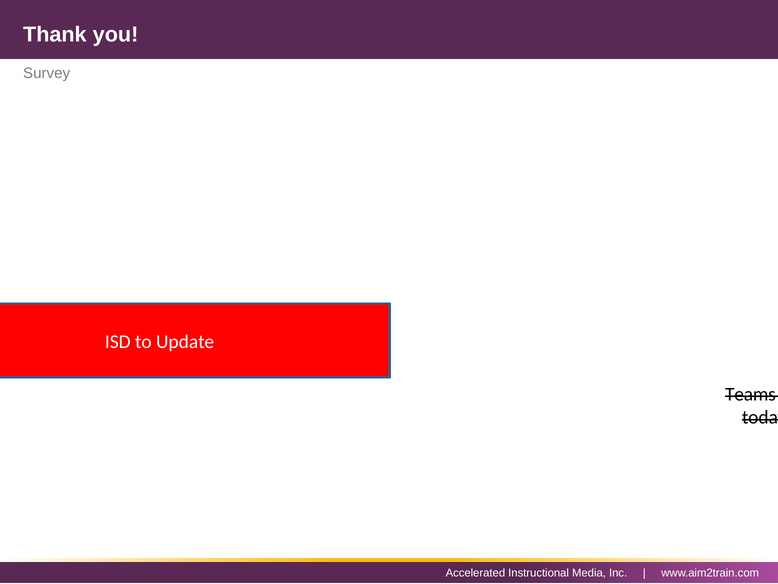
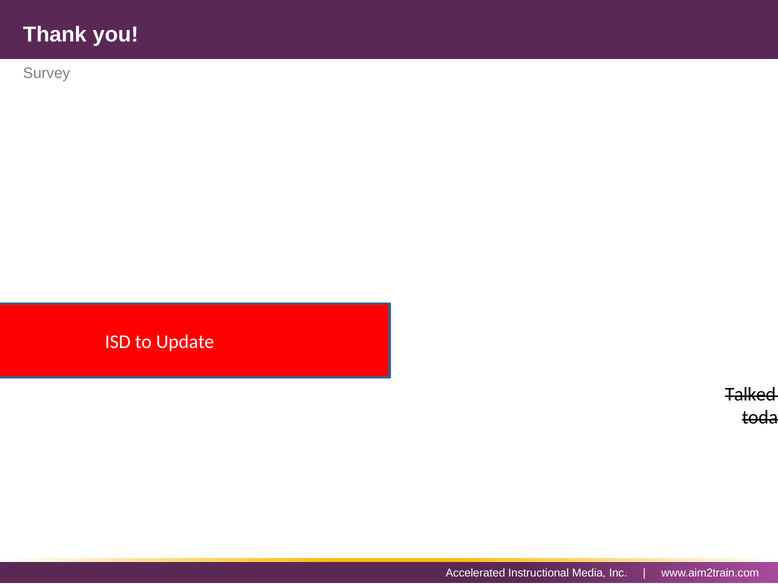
Teams: Teams -> Talked (750, 394)
